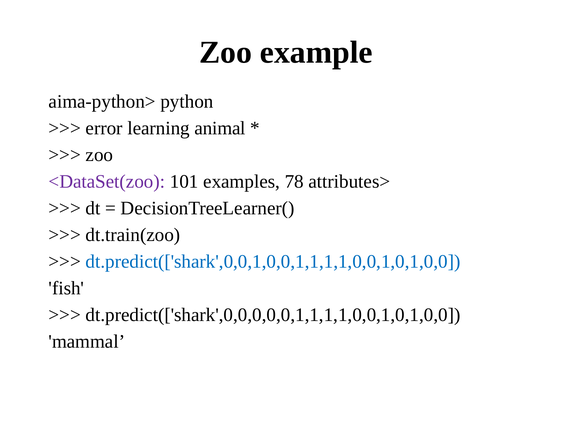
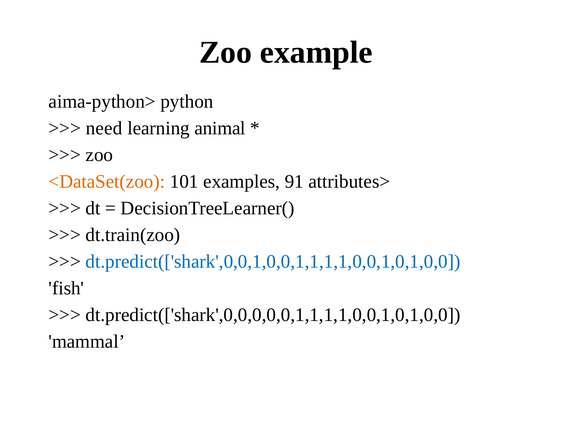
error: error -> need (104, 128)
<DataSet(zoo colour: purple -> orange (107, 181)
78: 78 -> 91 (294, 181)
